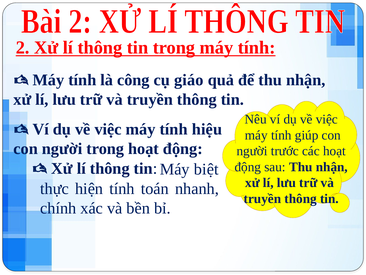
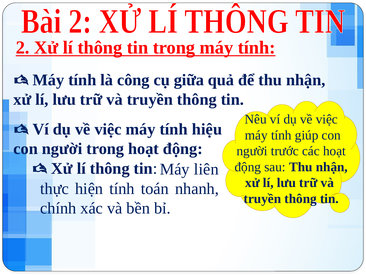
giáo: giáo -> giữa (189, 80)
biệt: biệt -> liên (206, 169)
